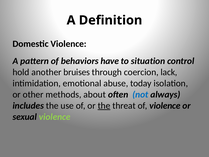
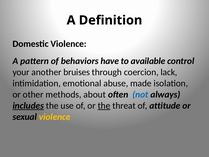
situation: situation -> available (148, 61)
hold: hold -> your (21, 72)
today: today -> made (141, 83)
includes underline: none -> present (28, 106)
of violence: violence -> attitude (165, 106)
violence colour: light green -> yellow (55, 117)
